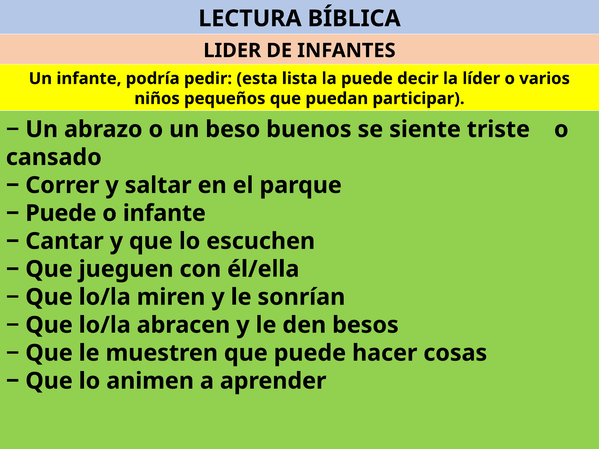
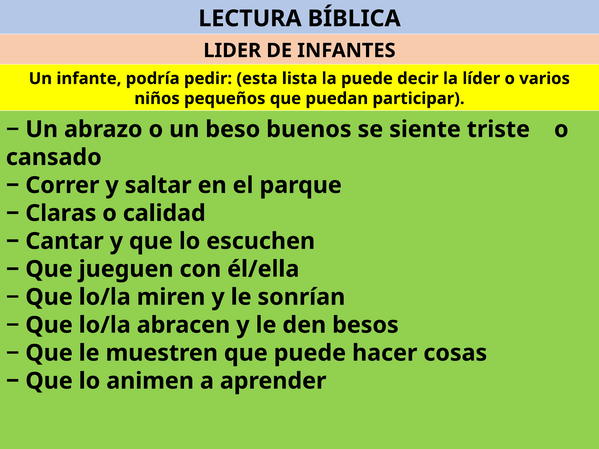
Puede: Puede -> Claras (61, 213)
o infante: infante -> calidad (164, 213)
